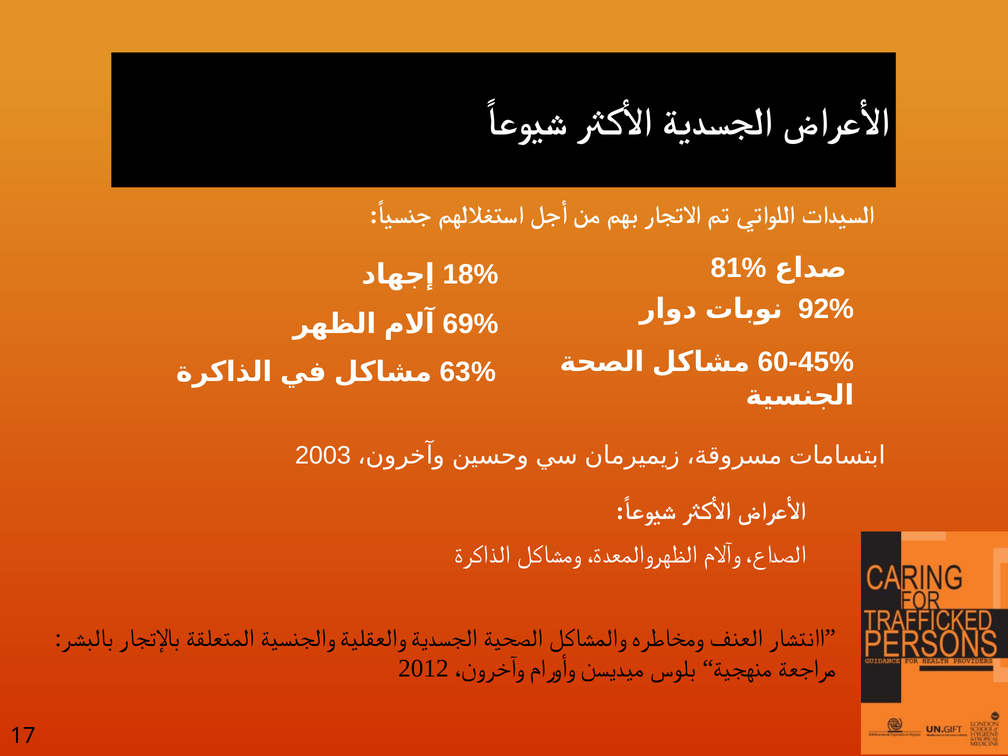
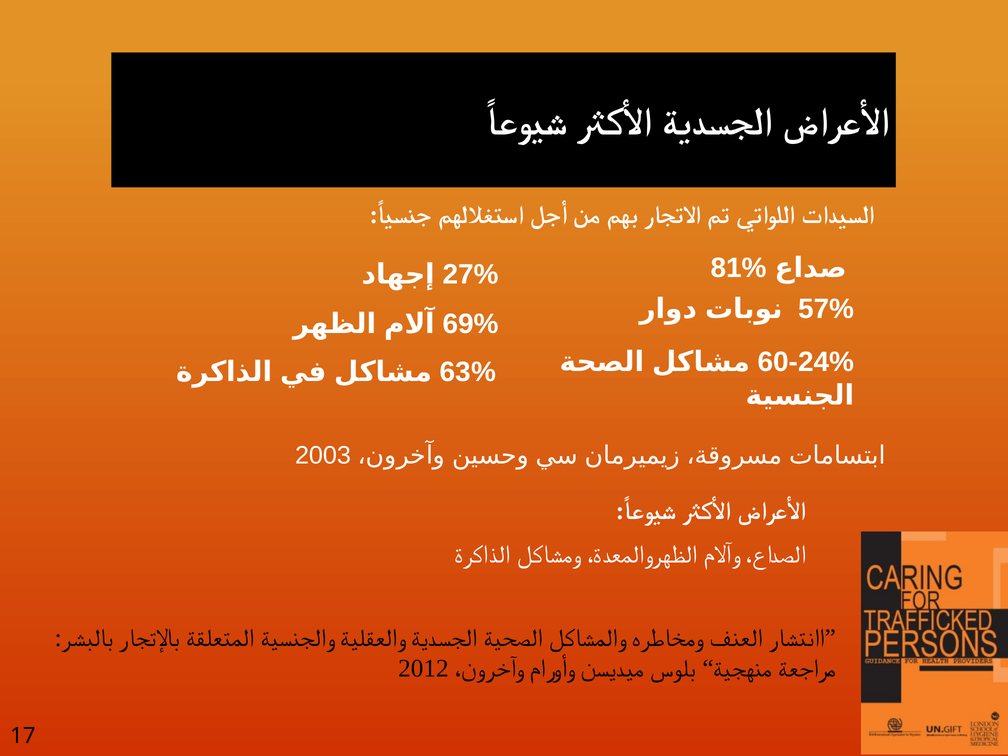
18%: 18% -> 27% (471, 275)
92%: 92% -> 57% (826, 309)
60-45%: 60-45% -> 60-24% (806, 362)
